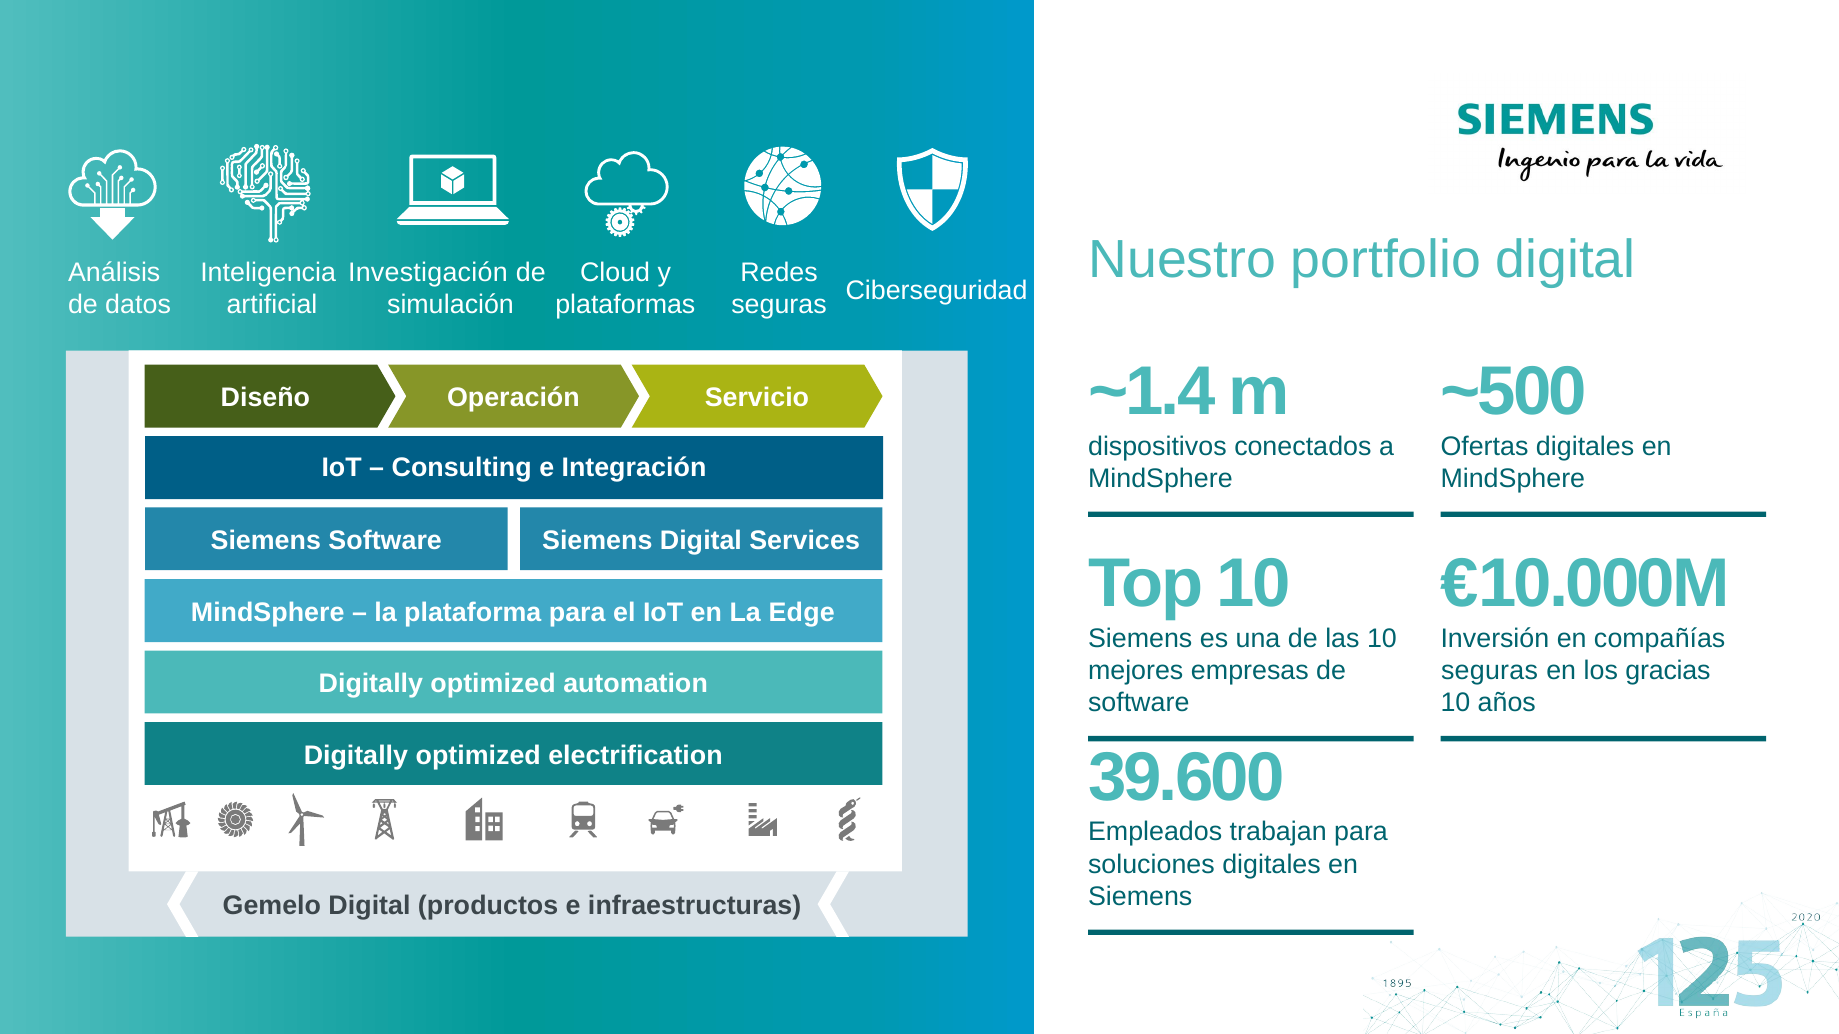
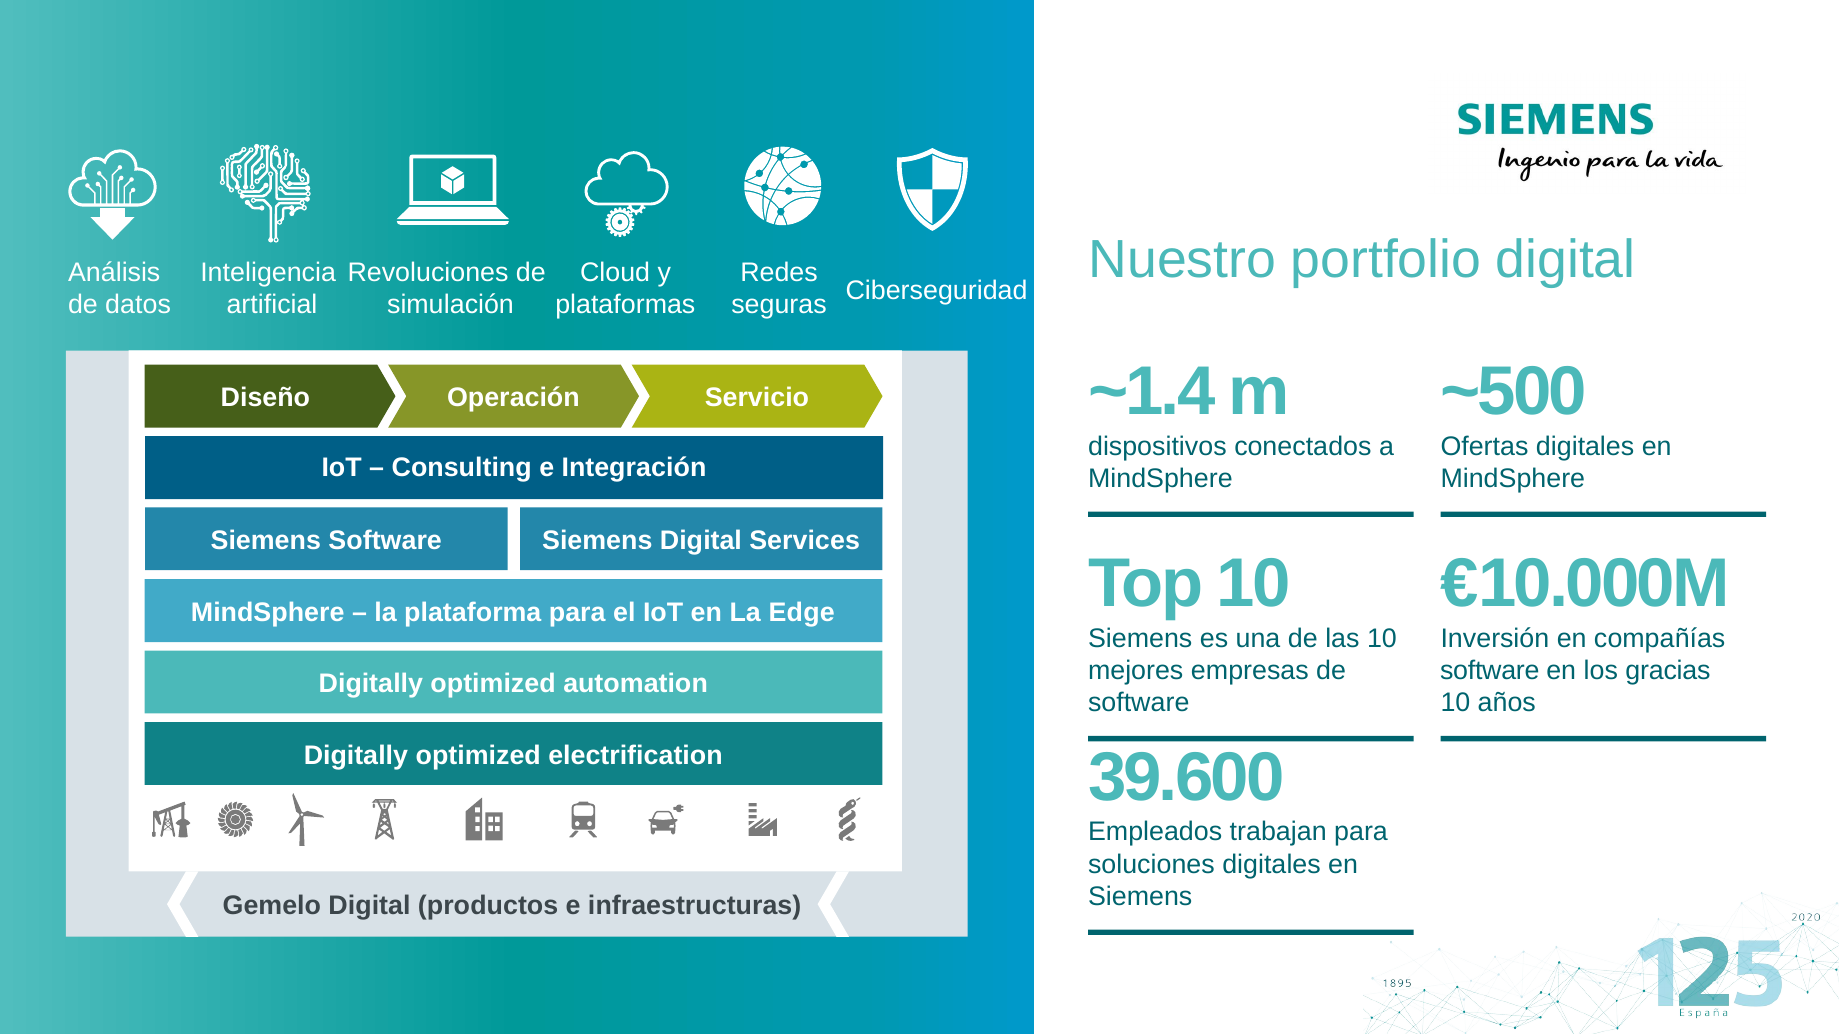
Investigación: Investigación -> Revoluciones (428, 273)
seguras: seguras -> software (1490, 671)
